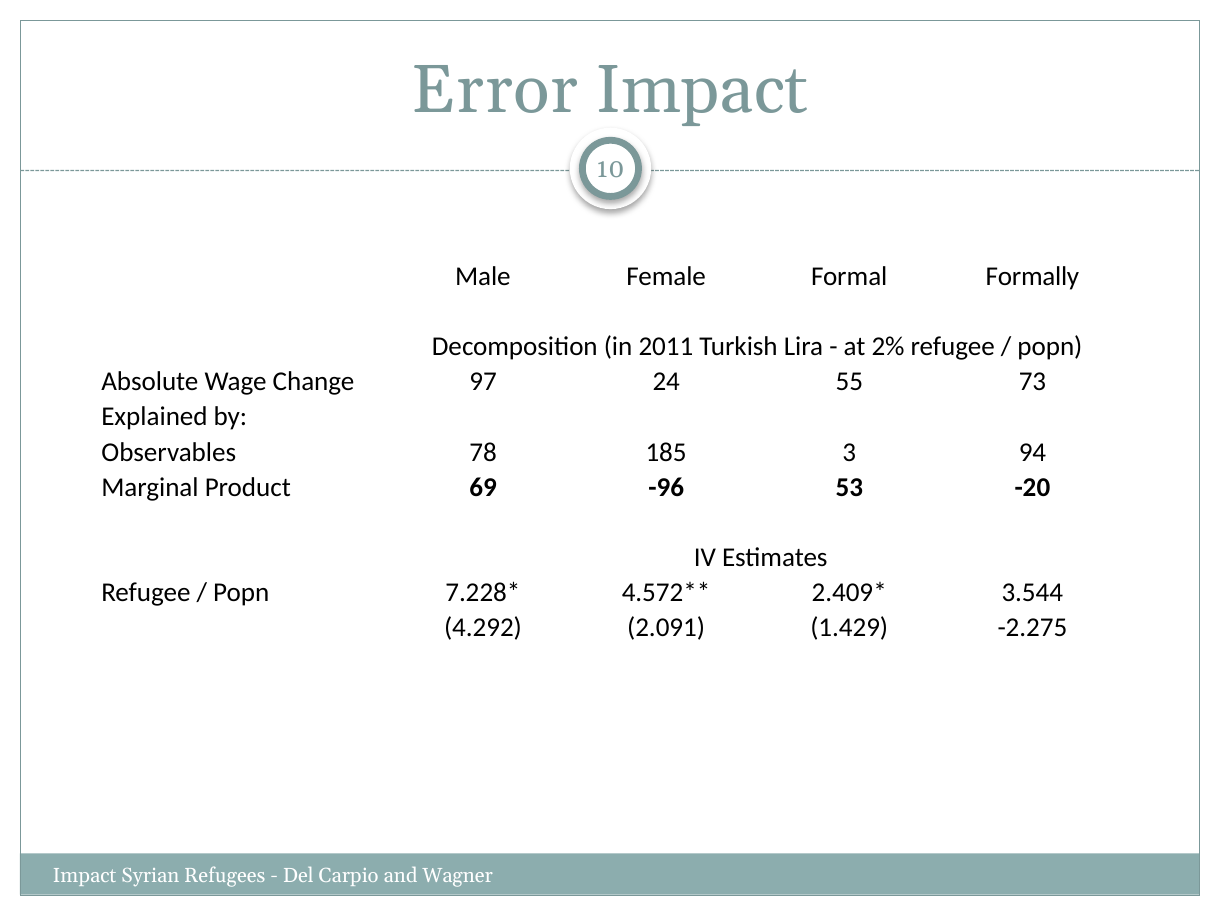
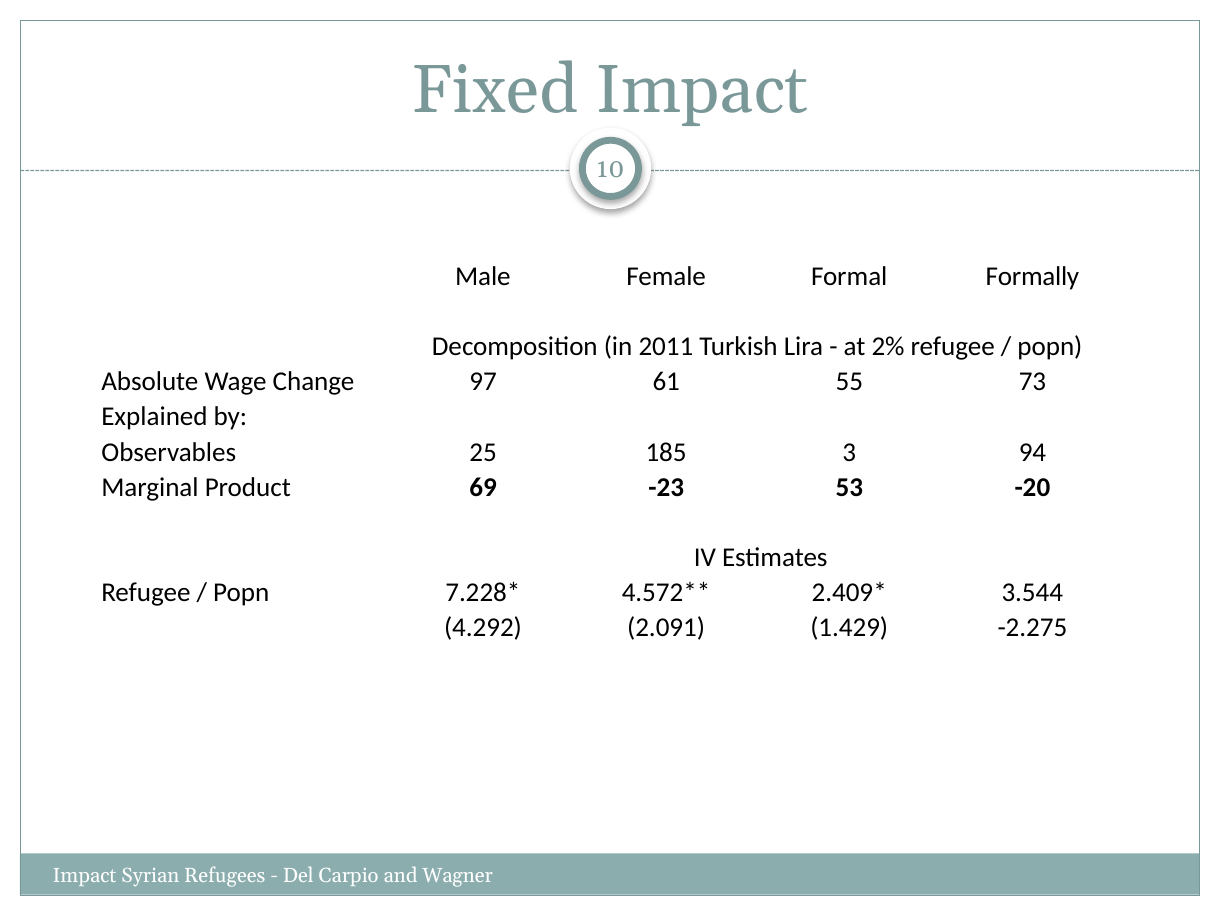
Error: Error -> Fixed (495, 90)
24: 24 -> 61 (666, 381)
78: 78 -> 25 (483, 452)
-96: -96 -> -23 (666, 487)
